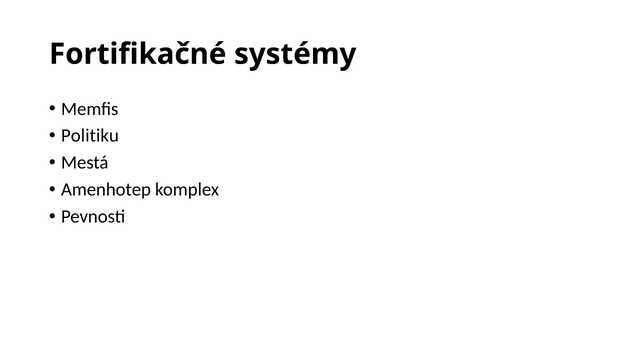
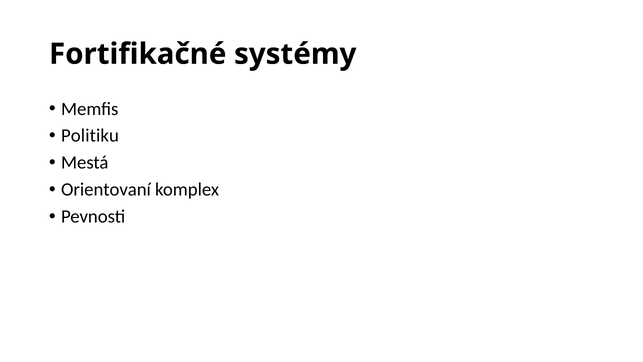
Amenhotep: Amenhotep -> Orientovaní (106, 190)
